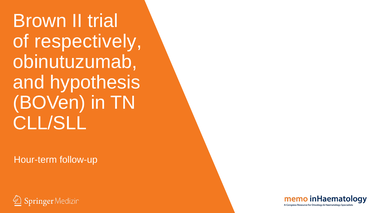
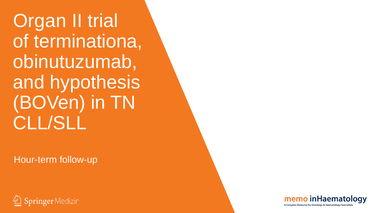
Brown: Brown -> Organ (40, 21)
respectively: respectively -> terminationa (88, 41)
